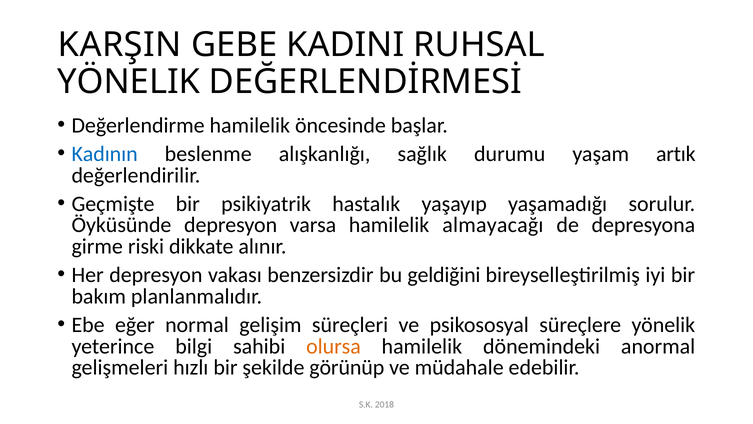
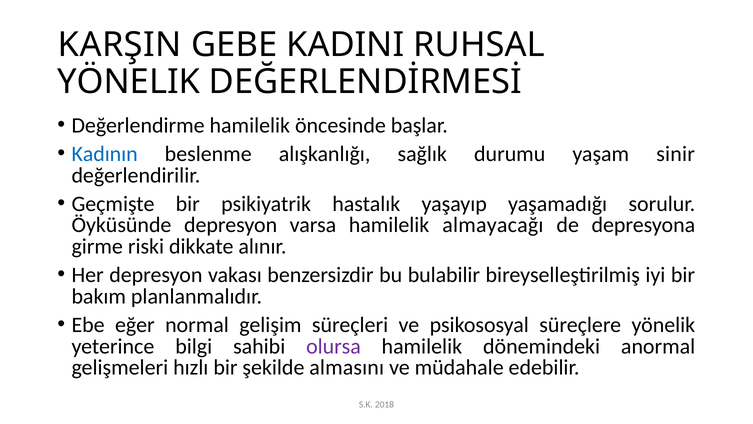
artık: artık -> sinir (676, 154)
geldiğini: geldiğini -> bulabilir (444, 275)
olursa colour: orange -> purple (334, 346)
görünüp: görünüp -> almasını (347, 367)
